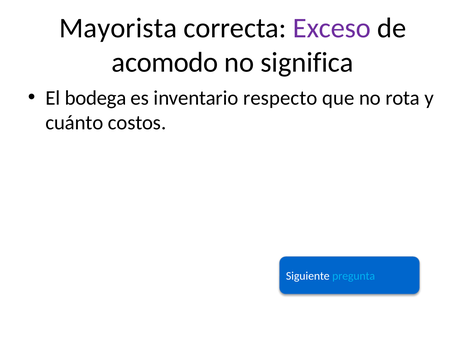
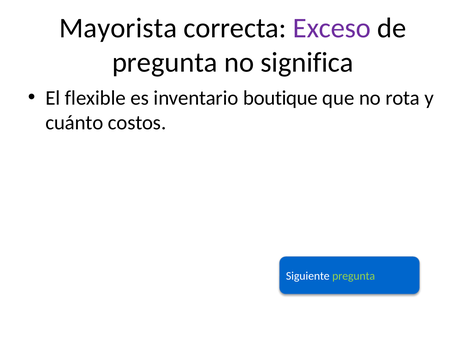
acomodo: acomodo -> pregunta (165, 62)
bodega: bodega -> flexible (95, 98)
respecto: respecto -> boutique (280, 98)
pregunta colour: light blue -> light green (354, 276)
